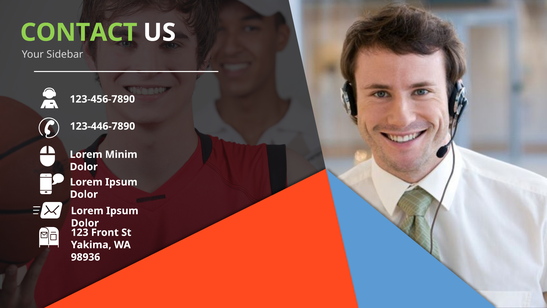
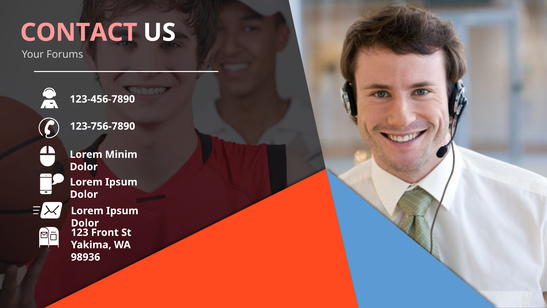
CONTACT colour: light green -> pink (79, 32)
Sidebar: Sidebar -> Forums (65, 54)
123-446-7890: 123-446-7890 -> 123-756-7890 (103, 126)
